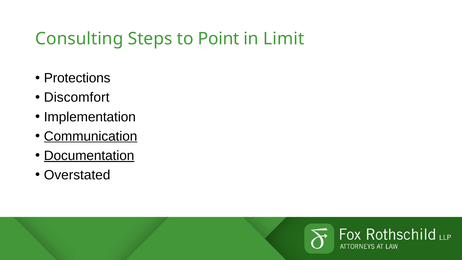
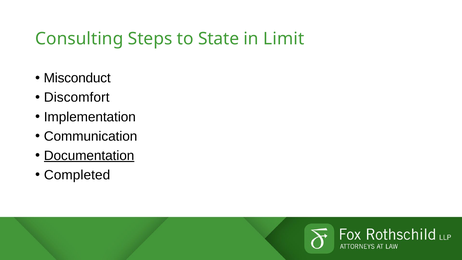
Point: Point -> State (219, 39)
Protections: Protections -> Misconduct (77, 78)
Communication underline: present -> none (91, 136)
Overstated: Overstated -> Completed (77, 175)
